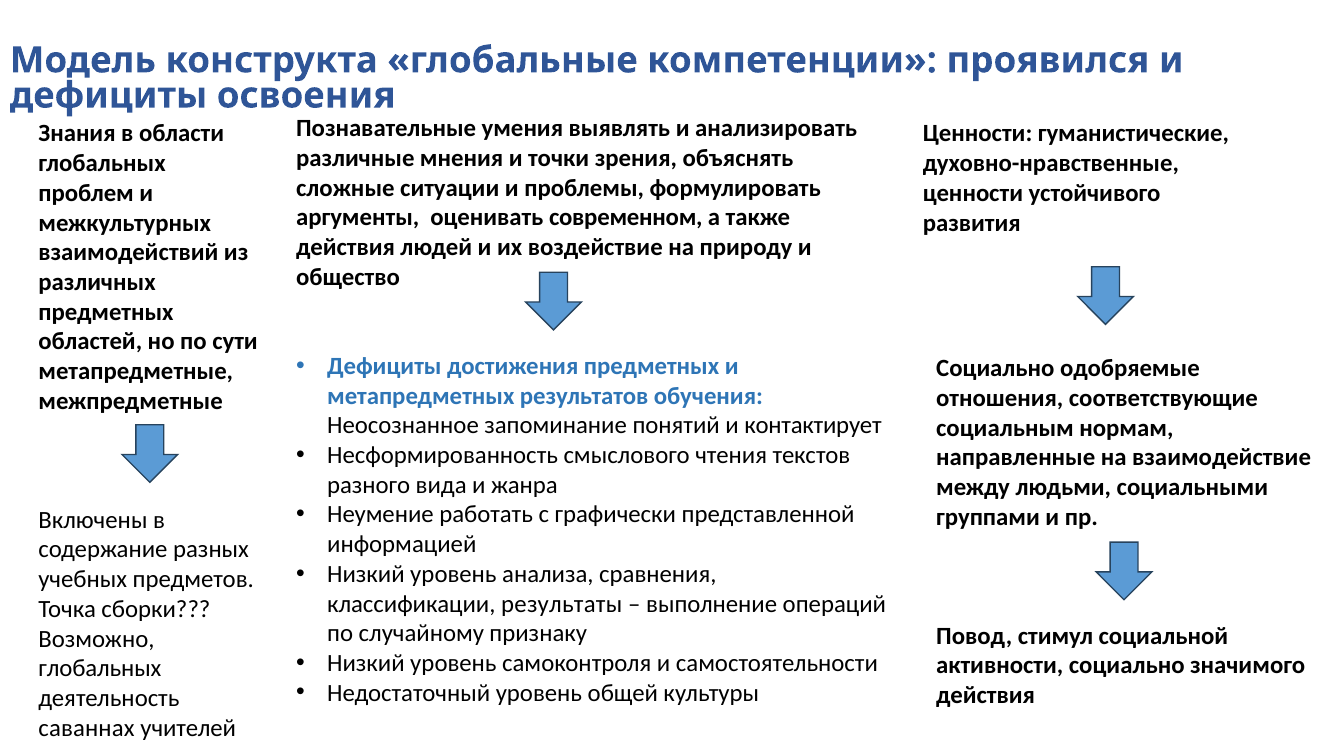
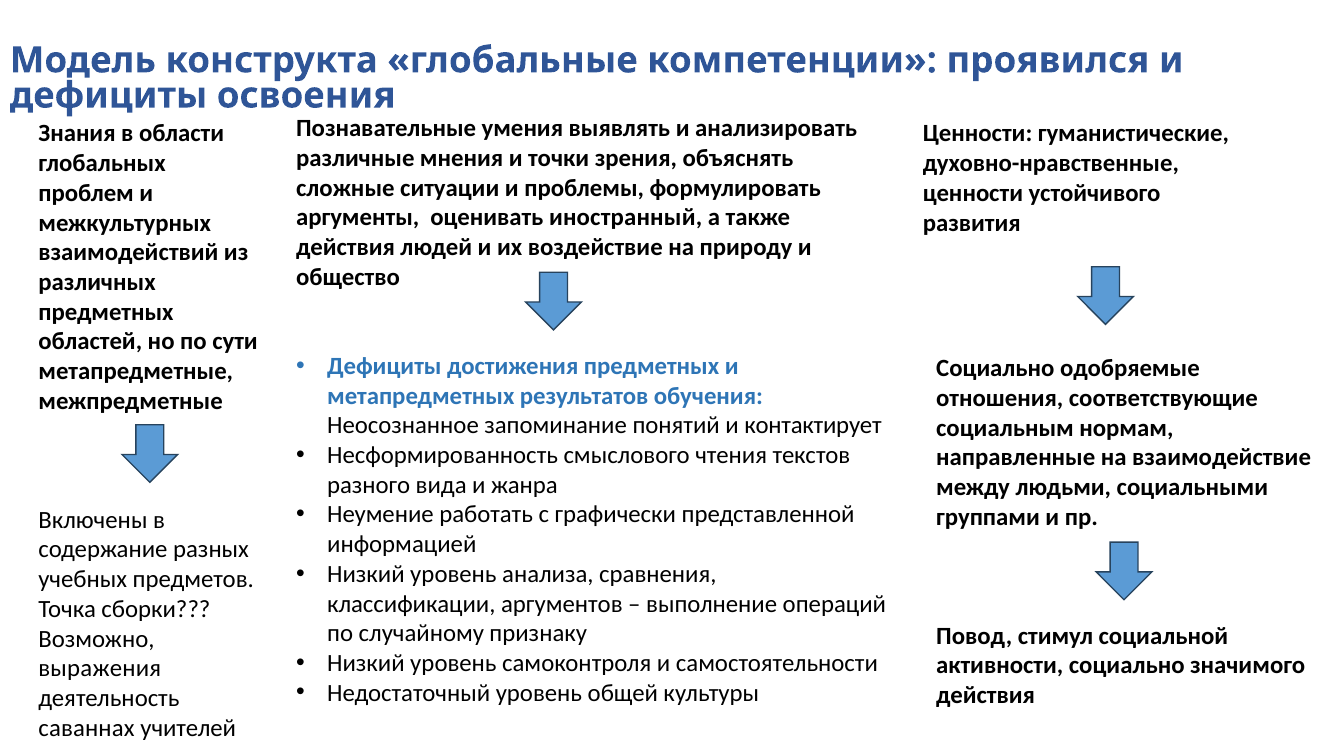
современном: современном -> иностранный (626, 218)
результаты: результаты -> аргументов (562, 604)
глобальных: глобальных -> выражения (100, 669)
